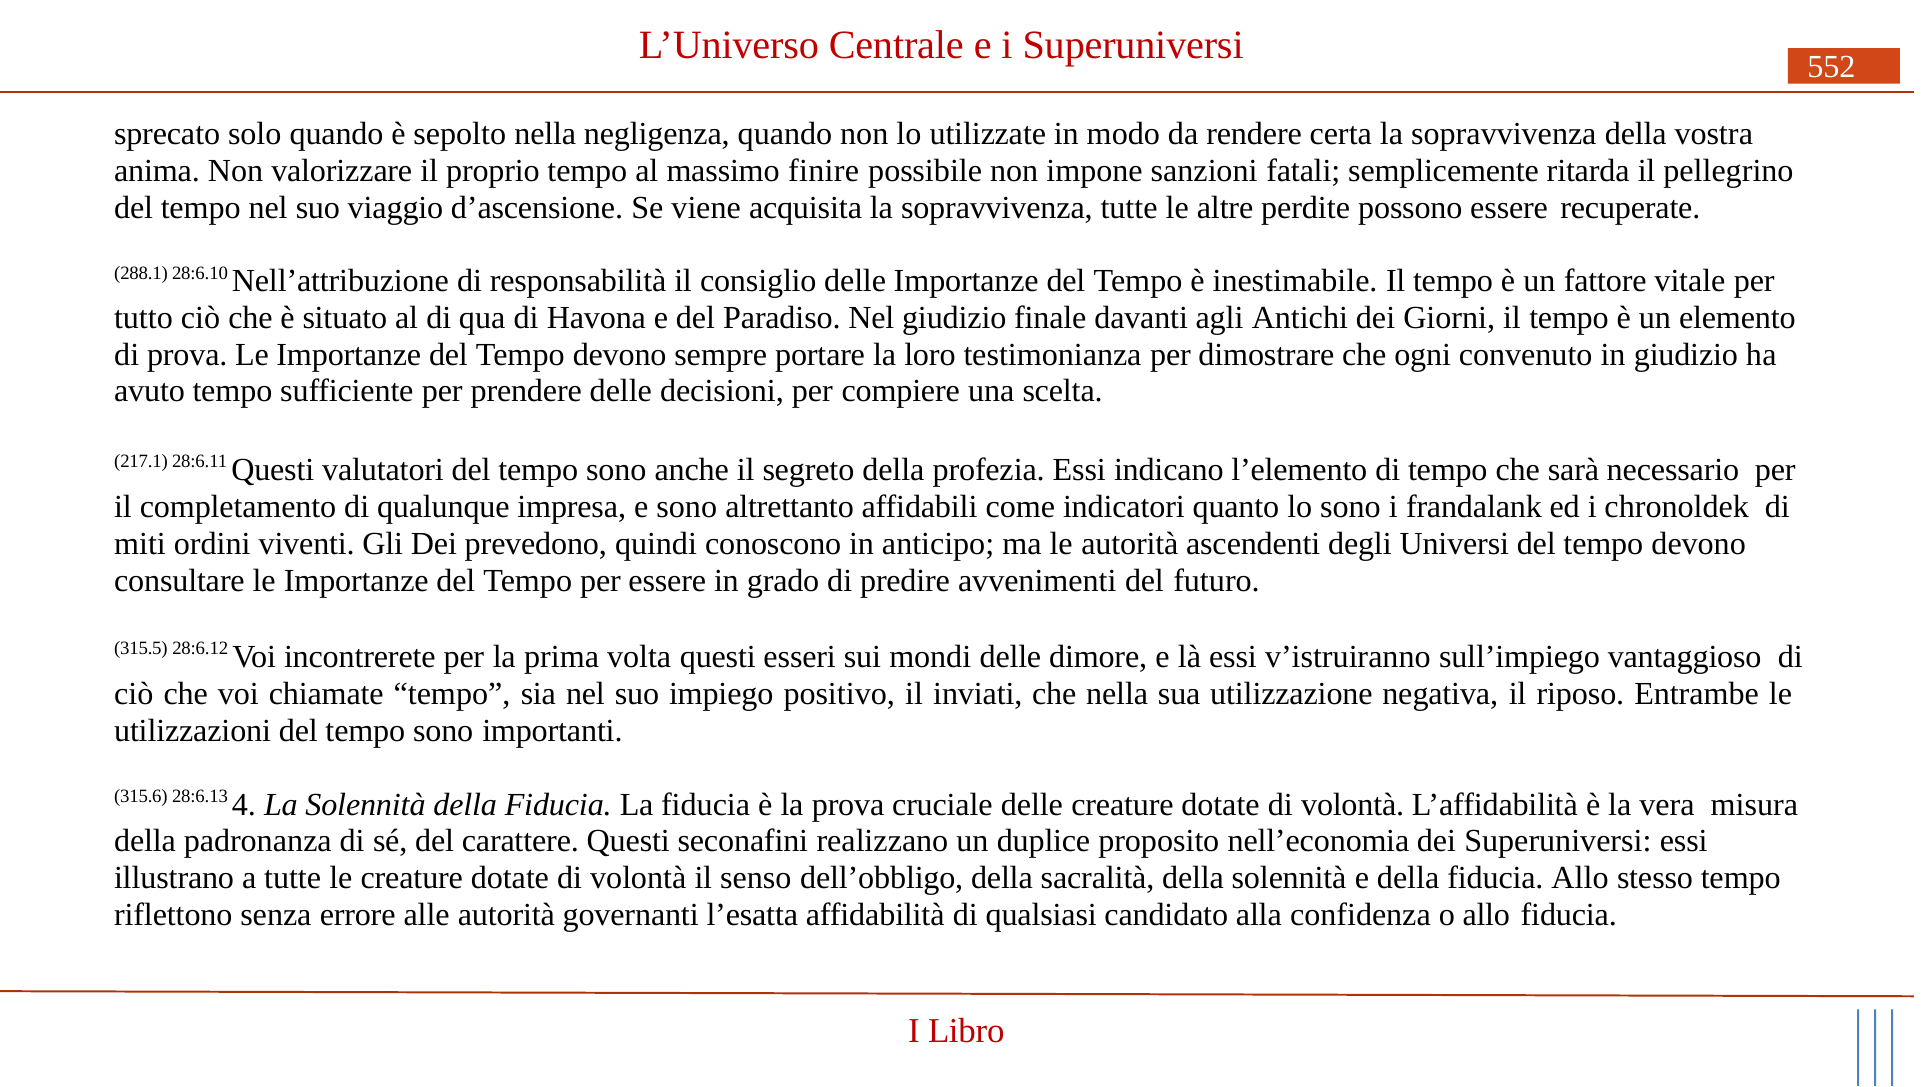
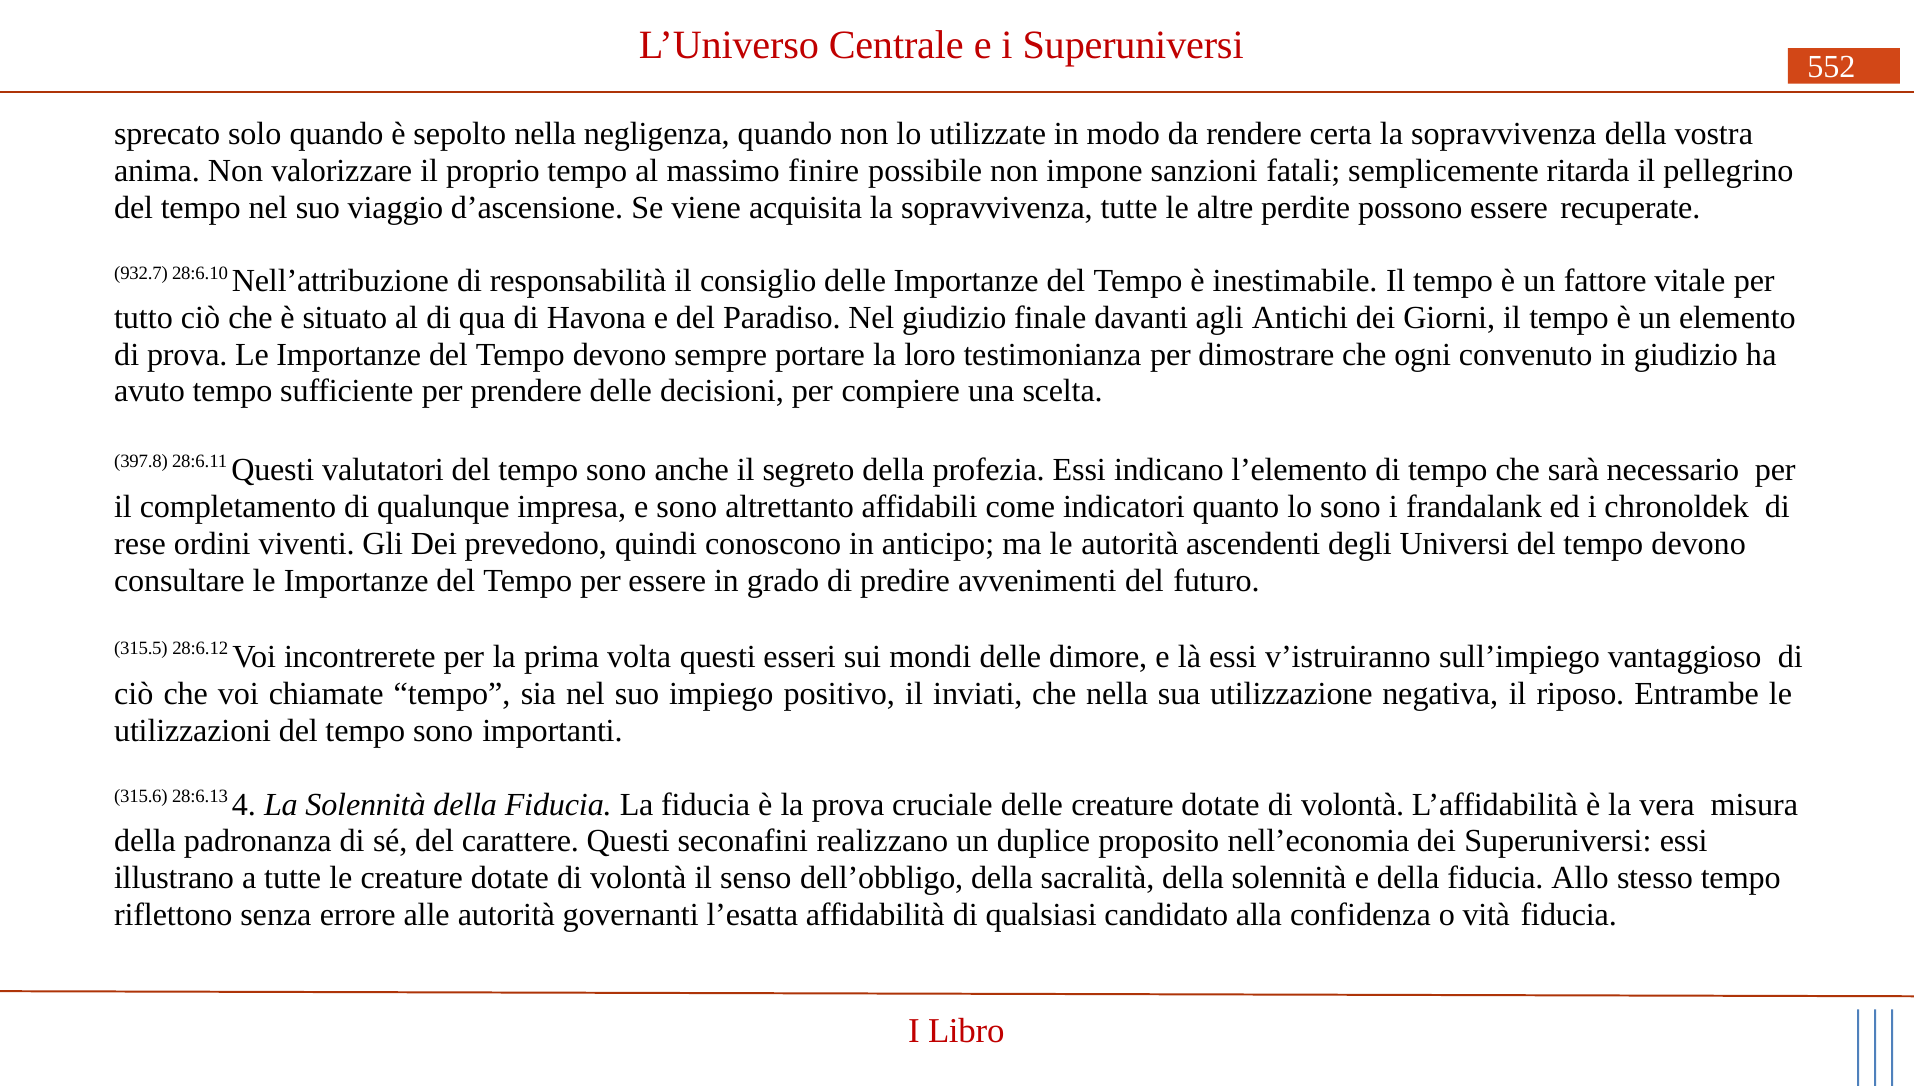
288.1: 288.1 -> 932.7 (141, 273)
217.1: 217.1 -> 397.8 (141, 462)
miti: miti -> rese (140, 543)
o allo: allo -> vità (1486, 915)
